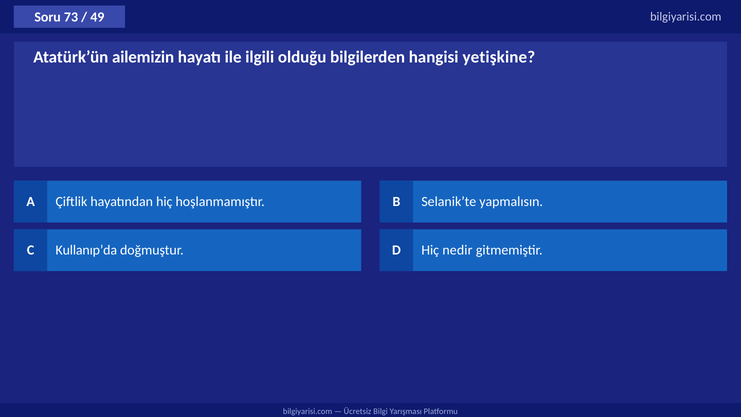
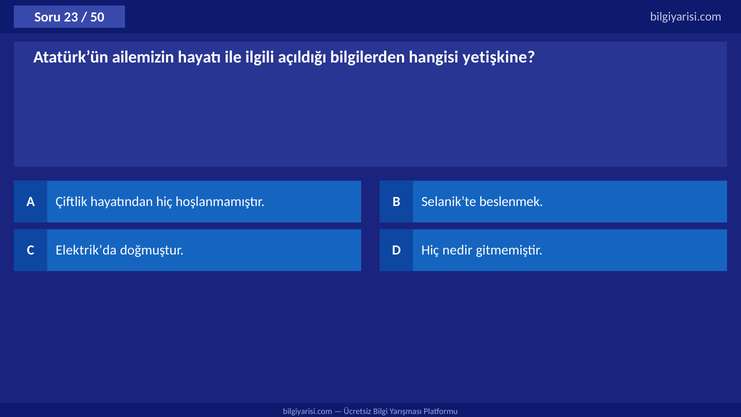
73: 73 -> 23 (71, 17)
49: 49 -> 50 (97, 17)
olduğu: olduğu -> açıldığı (302, 57)
yapmalısın: yapmalısın -> beslenmek (511, 202)
Kullanıp’da: Kullanıp’da -> Elektrik’da (86, 250)
